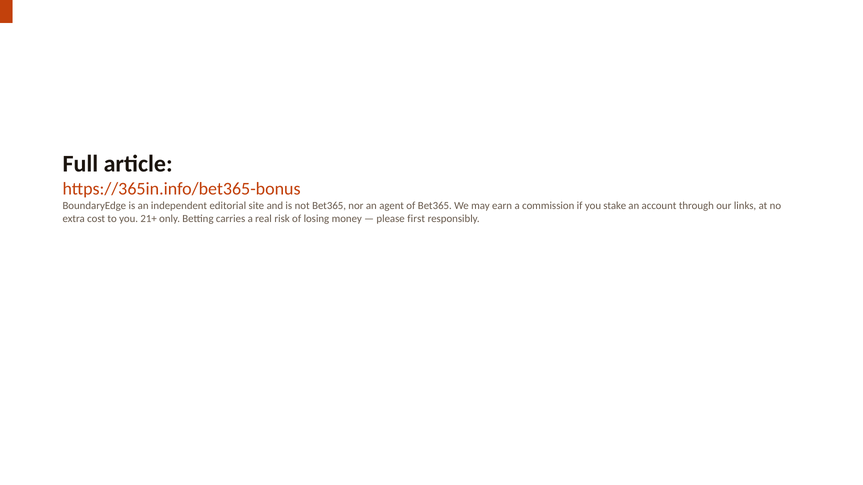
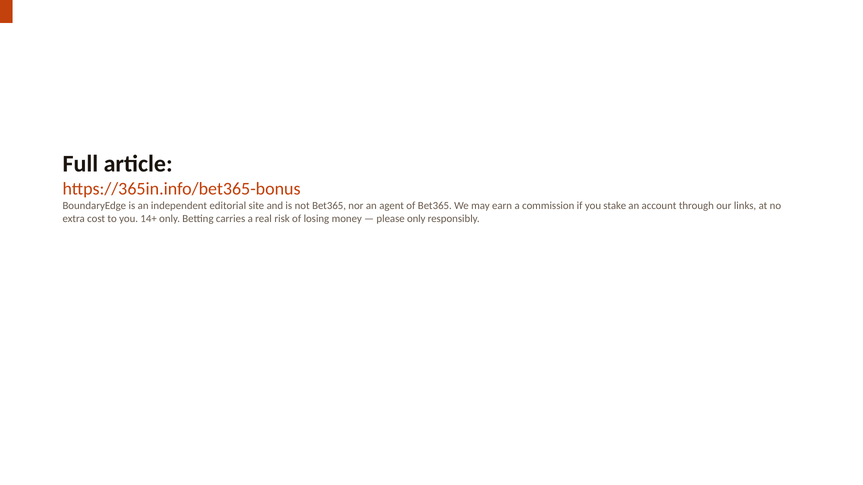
21+: 21+ -> 14+ (149, 219)
please first: first -> only (416, 219)
